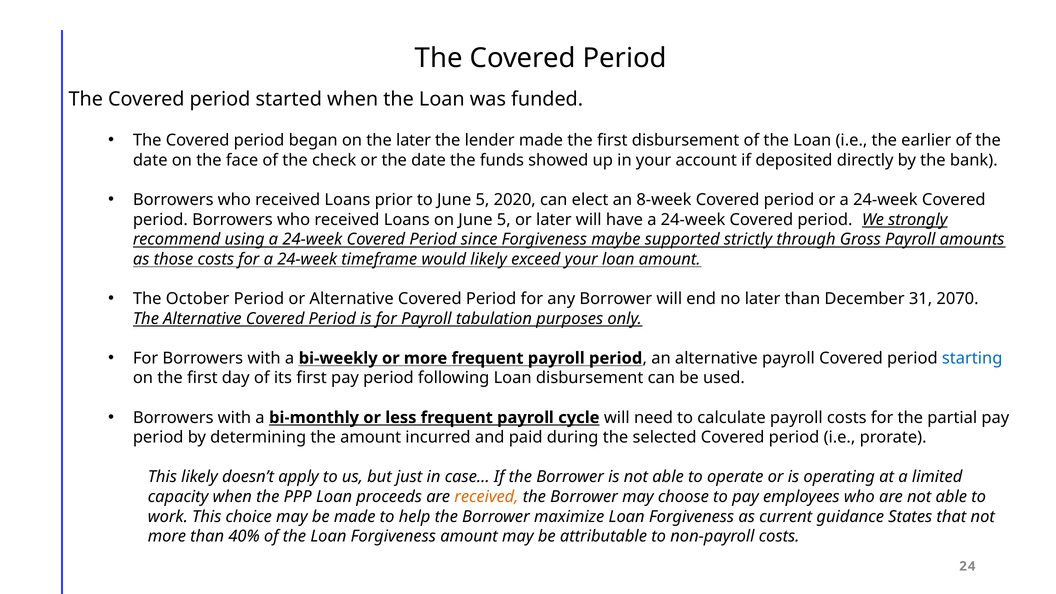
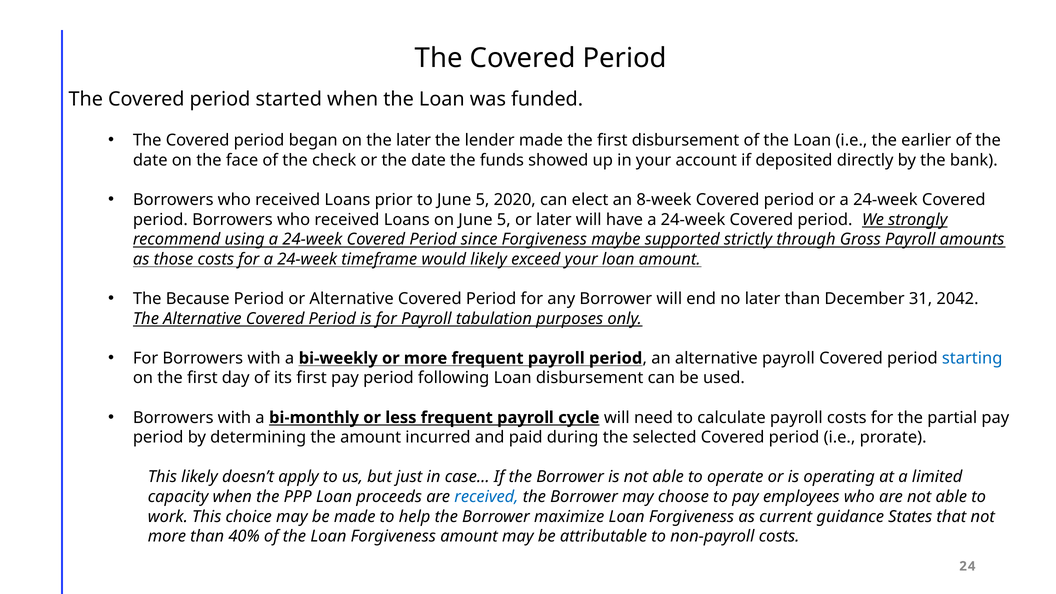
October: October -> Because (198, 299)
2070: 2070 -> 2042 (958, 299)
received colour: orange -> blue (486, 497)
